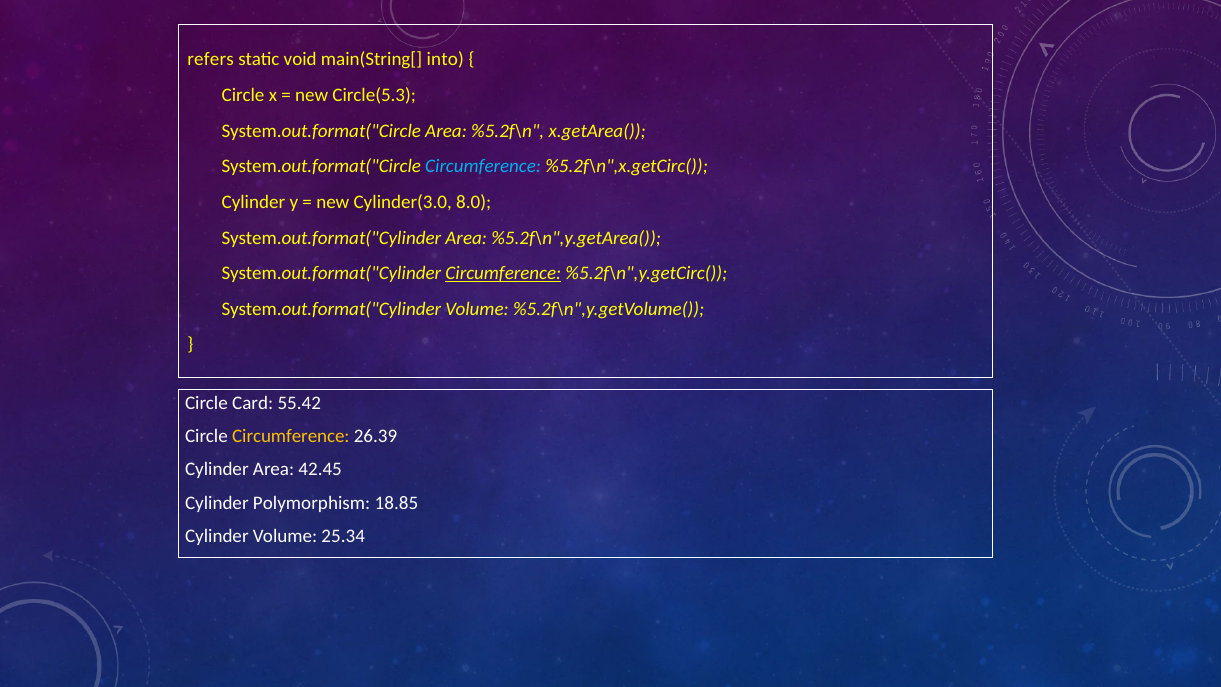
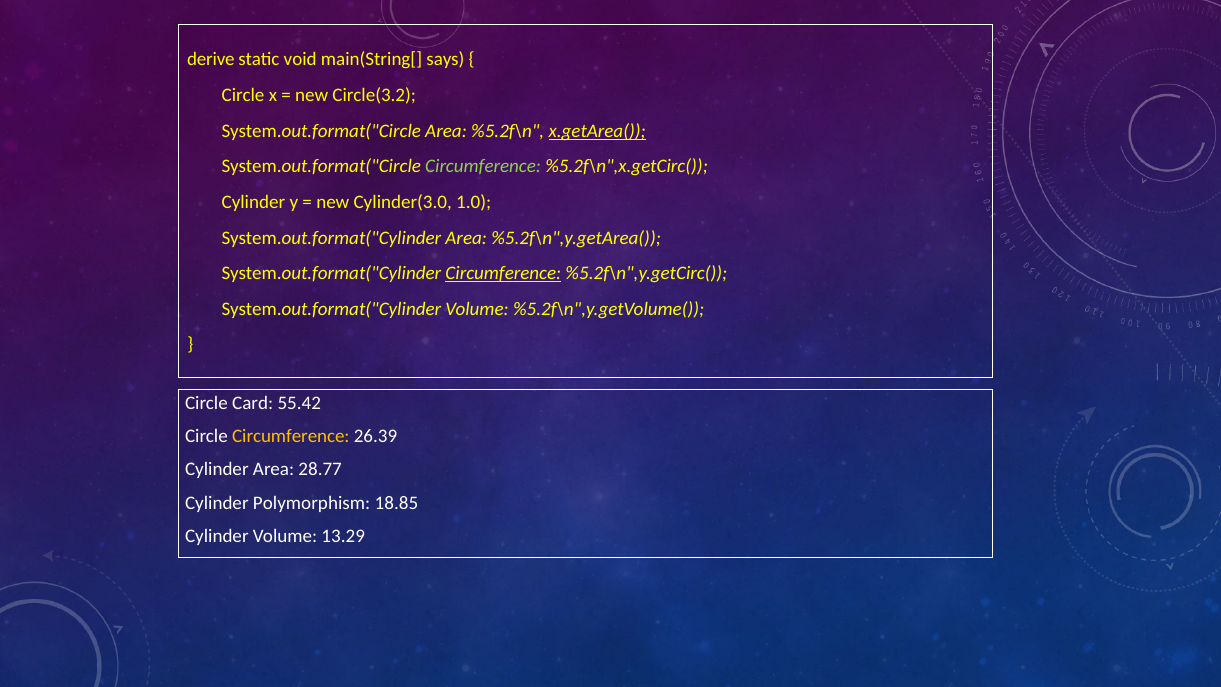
refers: refers -> derive (211, 60)
into: into -> says (445, 60)
Circle(5.3: Circle(5.3 -> Circle(3.2 (374, 95)
x.getArea( underline: none -> present (597, 131)
Circumference colour: light blue -> light green (483, 166)
8.0: 8.0 -> 1.0 (474, 202)
42.45: 42.45 -> 28.77 (320, 469)
25.34: 25.34 -> 13.29 (343, 536)
